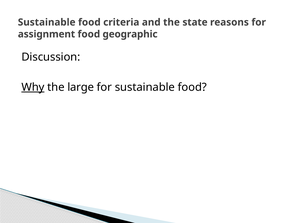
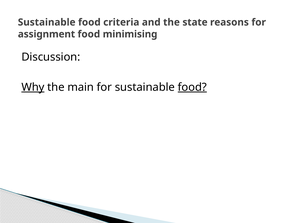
geographic: geographic -> minimising (130, 34)
large: large -> main (81, 87)
food underline: none -> present (192, 87)
